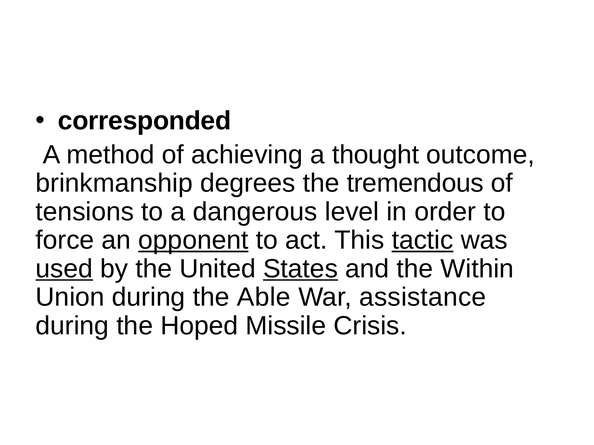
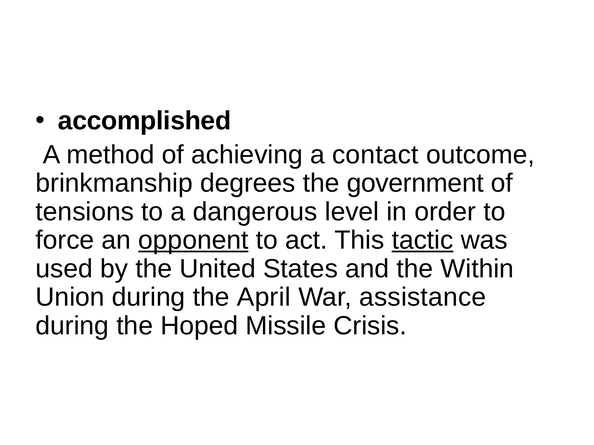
corresponded: corresponded -> accomplished (145, 121)
thought: thought -> contact (375, 155)
tremendous: tremendous -> government (415, 183)
used underline: present -> none (64, 269)
States underline: present -> none (300, 269)
Able: Able -> April (264, 298)
